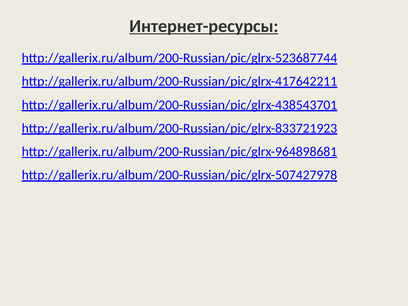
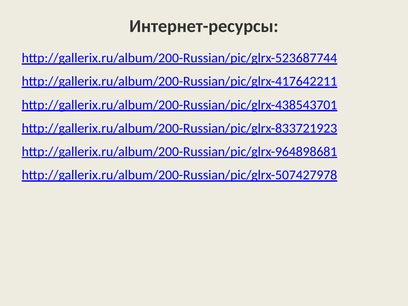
Интернет-ресурсы underline: present -> none (204, 26)
